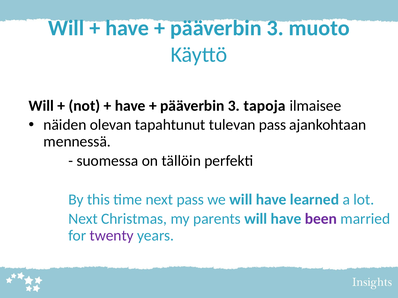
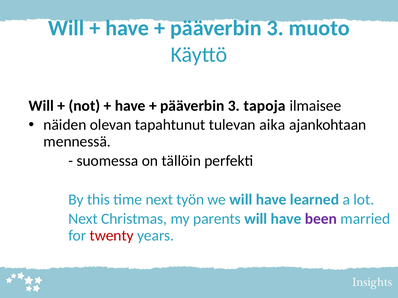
tulevan pass: pass -> aika (272, 125)
next pass: pass -> työn (190, 200)
twenty colour: purple -> red (112, 236)
